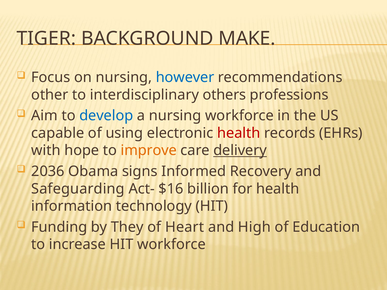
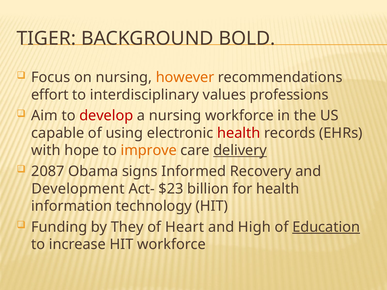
MAKE: MAKE -> BOLD (247, 38)
however colour: blue -> orange (185, 77)
other: other -> effort (50, 95)
others: others -> values (224, 95)
develop colour: blue -> red (106, 116)
2036: 2036 -> 2087 (48, 171)
Safeguarding: Safeguarding -> Development (78, 189)
$16: $16 -> $23 (171, 189)
Education underline: none -> present (326, 227)
